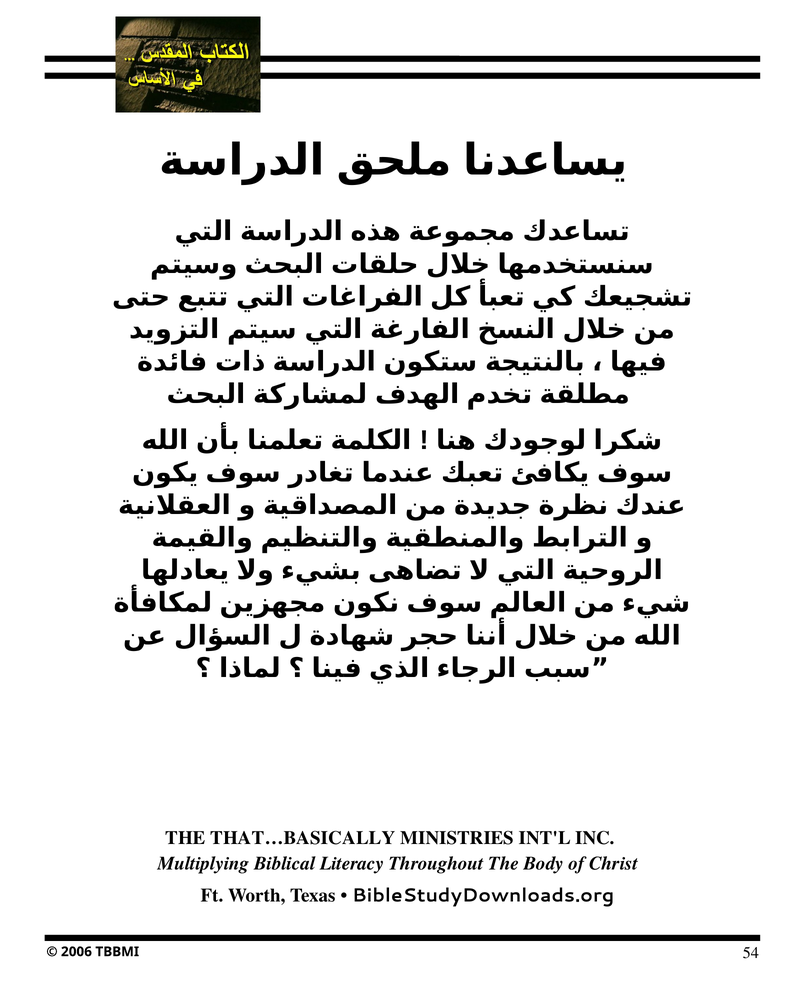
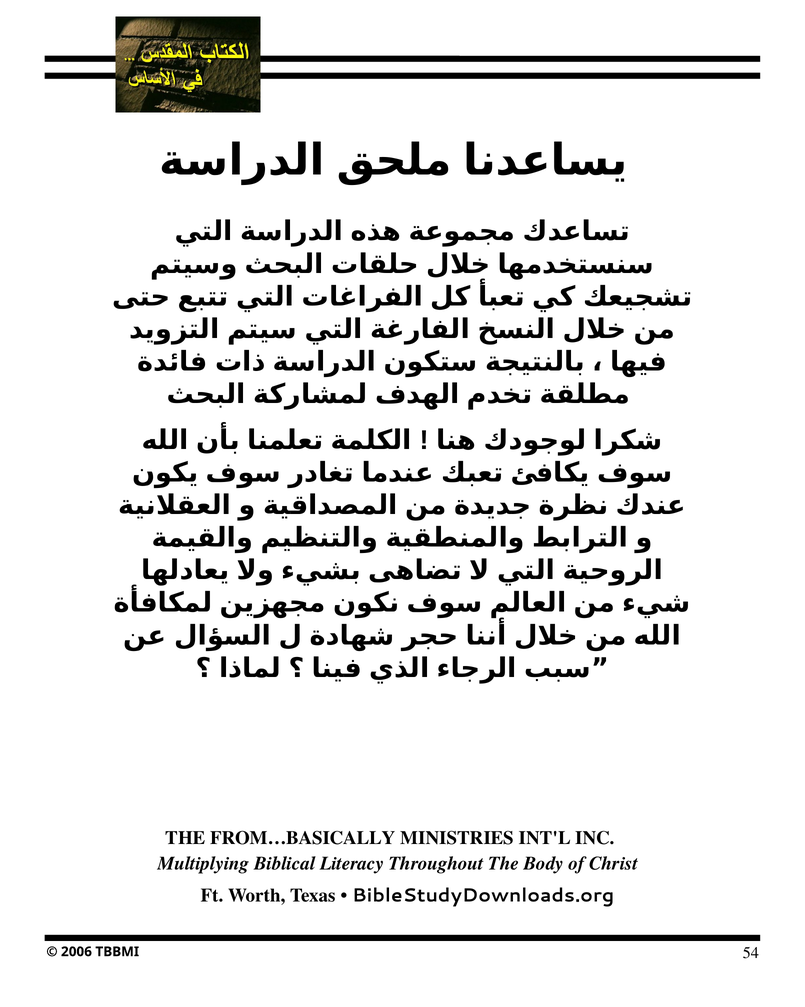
THAT…BASICALLY: THAT…BASICALLY -> FROM…BASICALLY (303, 838)
